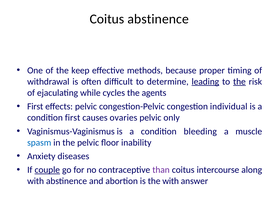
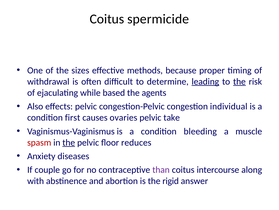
Coitus abstinence: abstinence -> spermicide (158, 19)
keep: keep -> sizes (80, 70)
cycles: cycles -> based (114, 92)
First: First -> Also (35, 106)
only: only -> take (172, 117)
spasm colour: blue -> red (39, 142)
the underline: none -> present (69, 142)
inability: inability -> reduces (136, 142)
couple underline: present -> none (47, 169)
the with: with -> rigid (171, 180)
